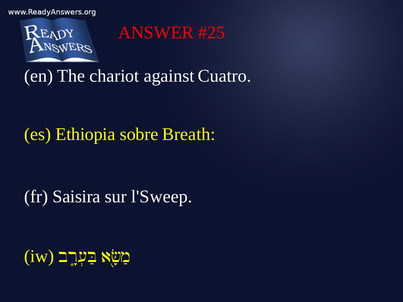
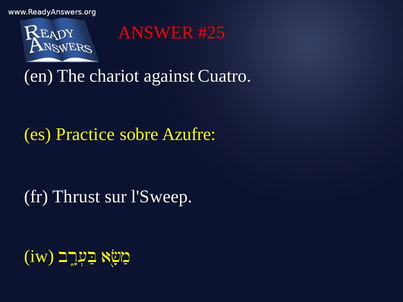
Ethiopia: Ethiopia -> Practice (85, 135)
Breath: Breath -> Azufre (189, 135)
Saisira: Saisira -> Thrust (76, 197)
